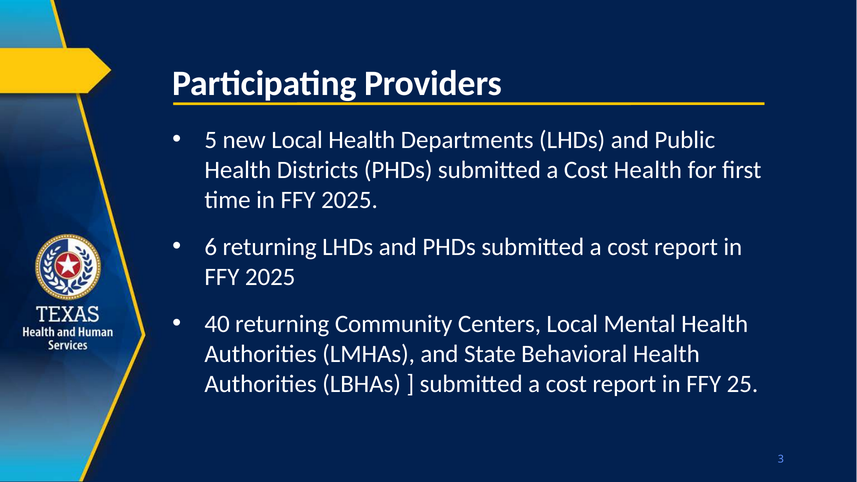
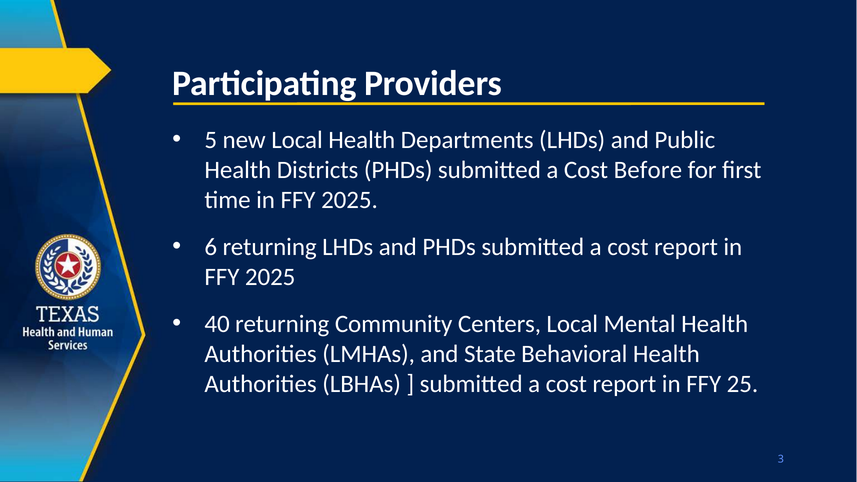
Cost Health: Health -> Before (648, 170)
